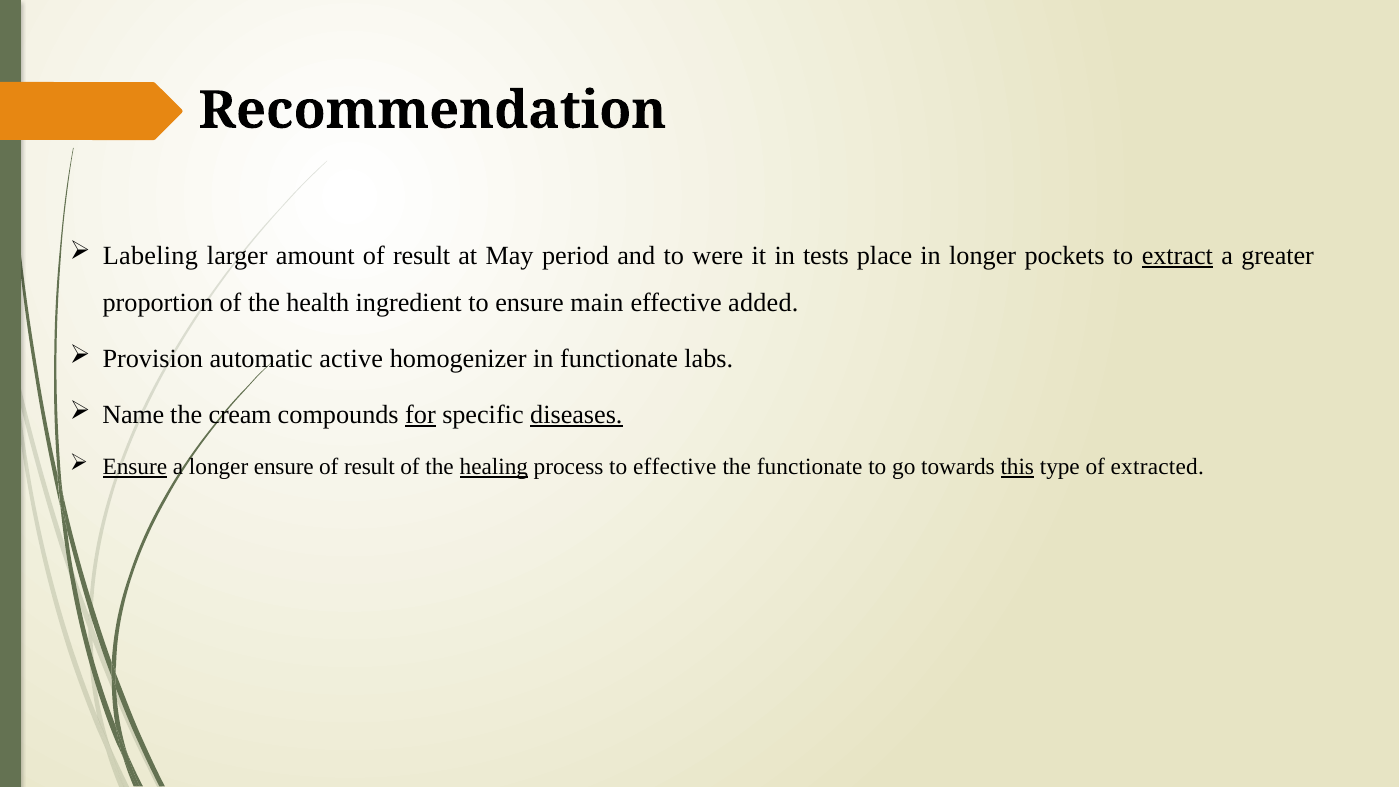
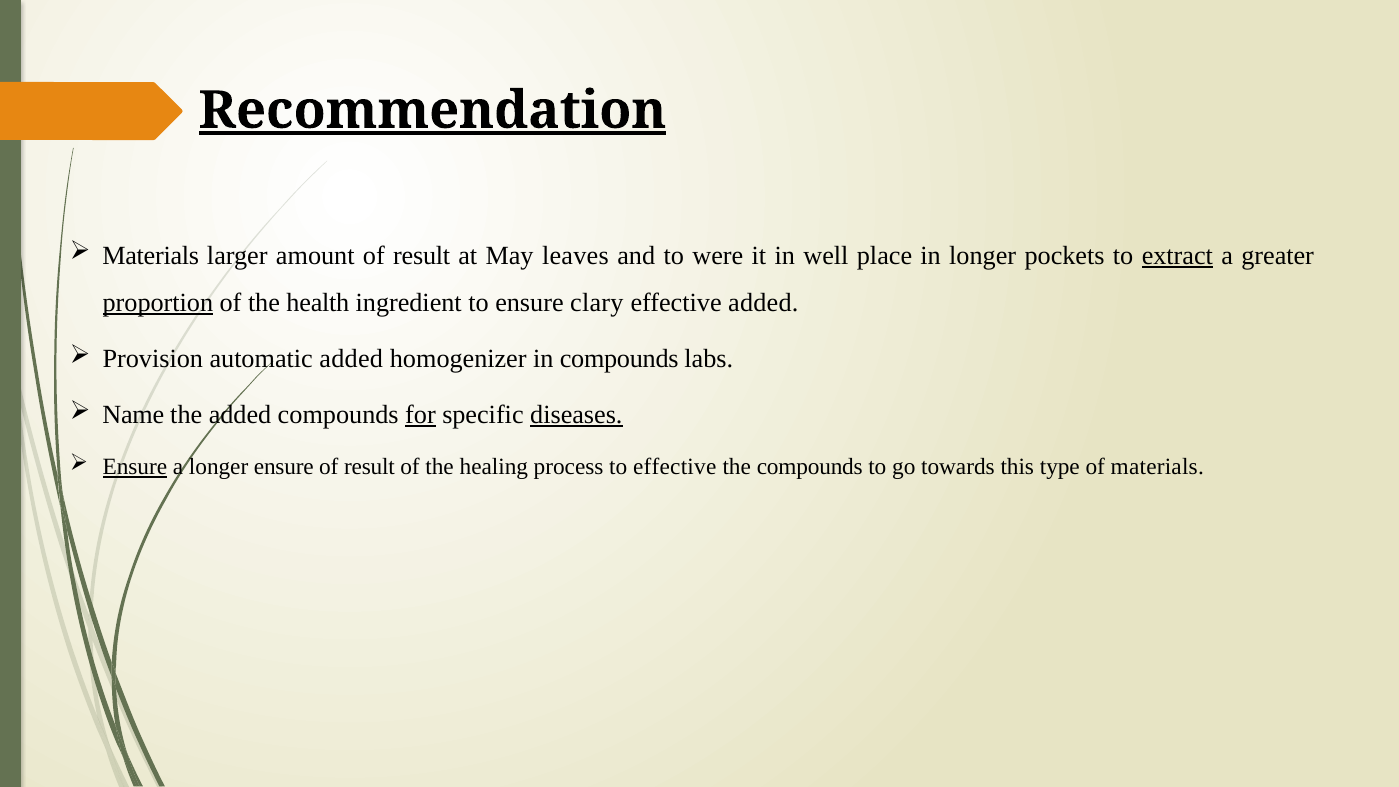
Recommendation underline: none -> present (433, 110)
Labeling: Labeling -> Materials (151, 256)
period: period -> leaves (575, 256)
tests: tests -> well (826, 256)
proportion underline: none -> present (158, 303)
main: main -> clary (597, 303)
automatic active: active -> added (351, 359)
in functionate: functionate -> compounds (619, 359)
the cream: cream -> added (240, 415)
healing underline: present -> none (494, 467)
the functionate: functionate -> compounds (810, 467)
this underline: present -> none (1017, 467)
of extracted: extracted -> materials (1157, 467)
